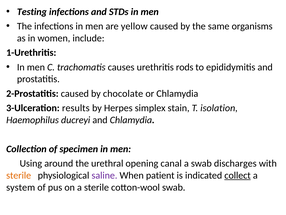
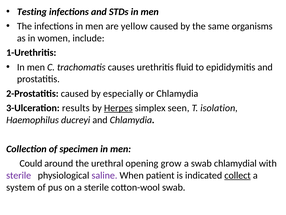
rods: rods -> fluid (185, 67)
chocolate: chocolate -> especially (123, 93)
Herpes underline: none -> present (118, 108)
stain: stain -> seen (179, 108)
Using: Using -> Could (31, 163)
canal: canal -> grow (171, 163)
discharges: discharges -> chlamydial (235, 163)
sterile colour: orange -> purple (19, 175)
